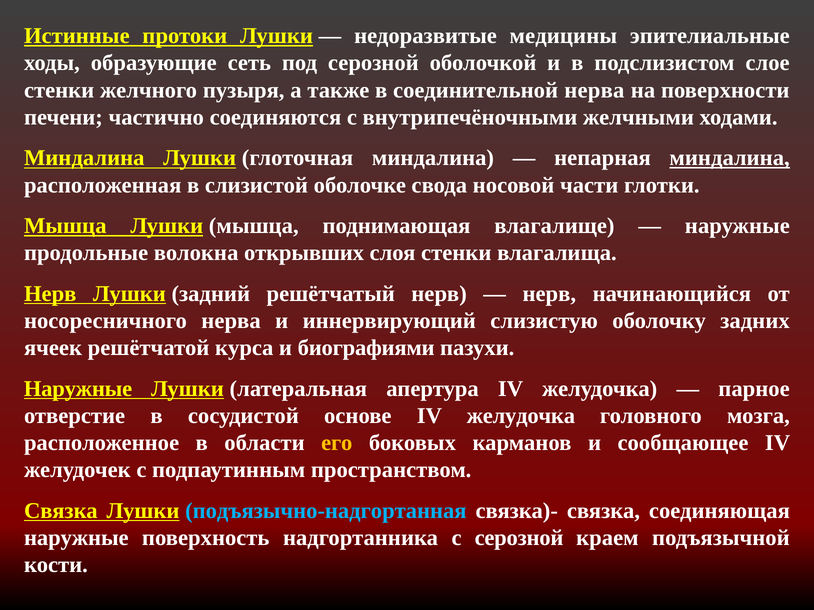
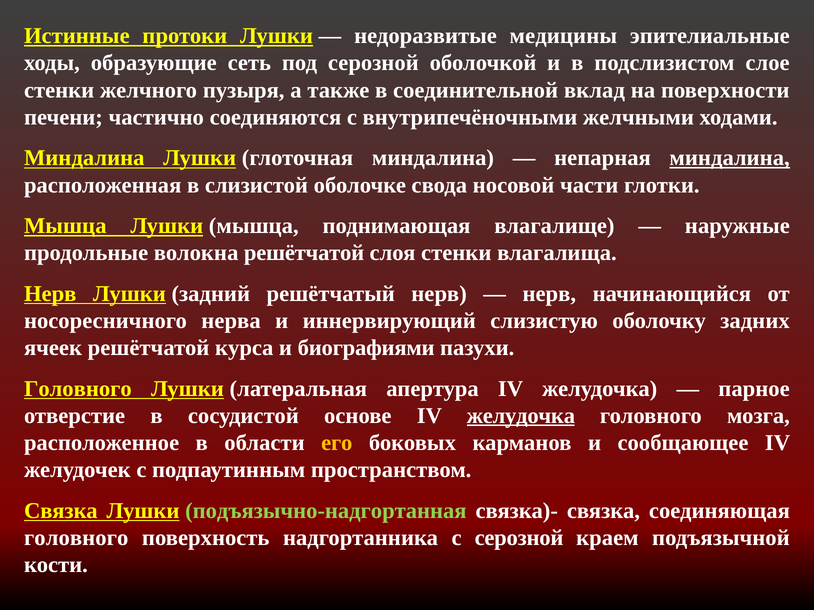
соединительной нерва: нерва -> вклад (594, 90)
волокна открывших: открывших -> решётчатой (304, 253)
Наружные: Наружные -> Головного (78, 389)
желудочка underline: none -> present (521, 416)
подъязычно-надгортанная colour: light blue -> light green (326, 511)
наружные: наружные -> головного (76, 538)
